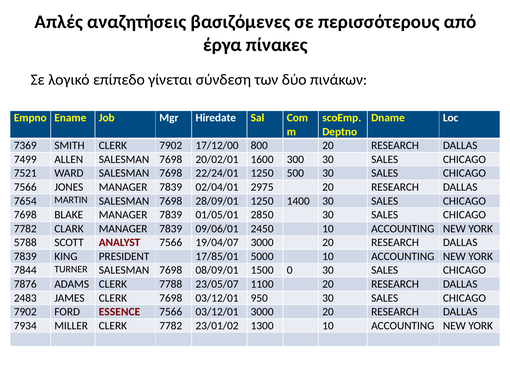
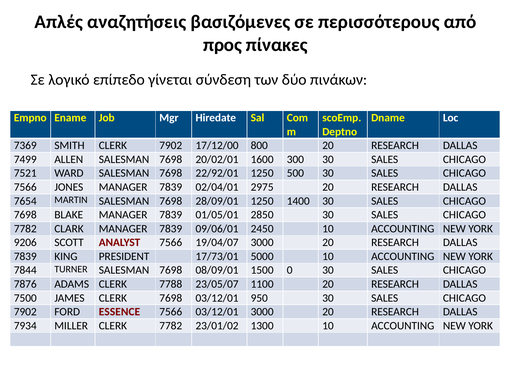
έργα: έργα -> προς (222, 45)
22/24/01: 22/24/01 -> 22/92/01 (217, 173)
5788: 5788 -> 9206 (25, 243)
17/85/01: 17/85/01 -> 17/73/01 (217, 257)
2483: 2483 -> 7500 (25, 298)
